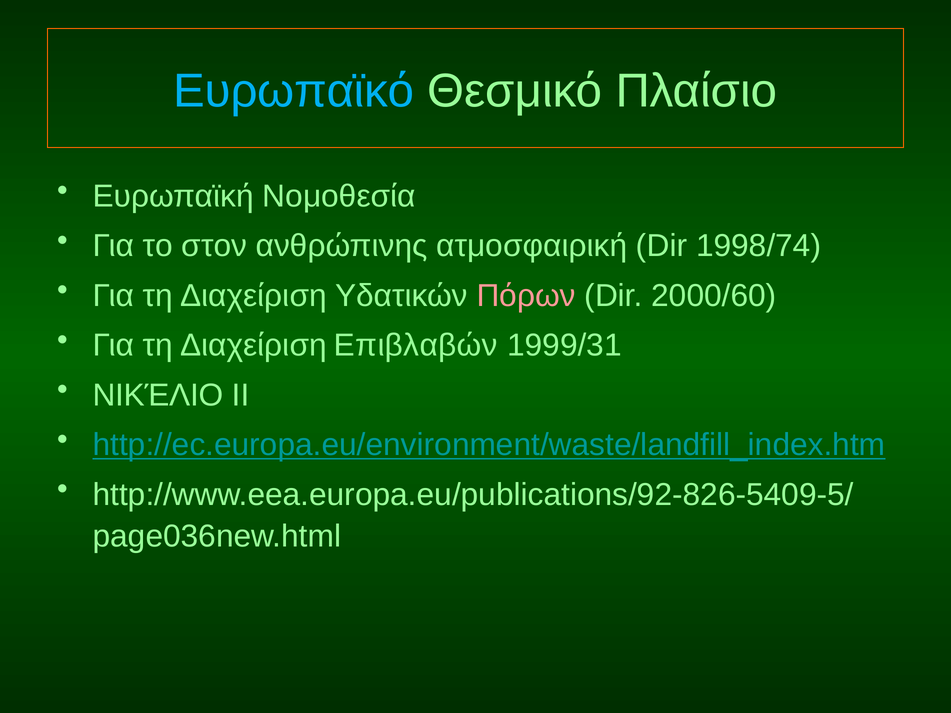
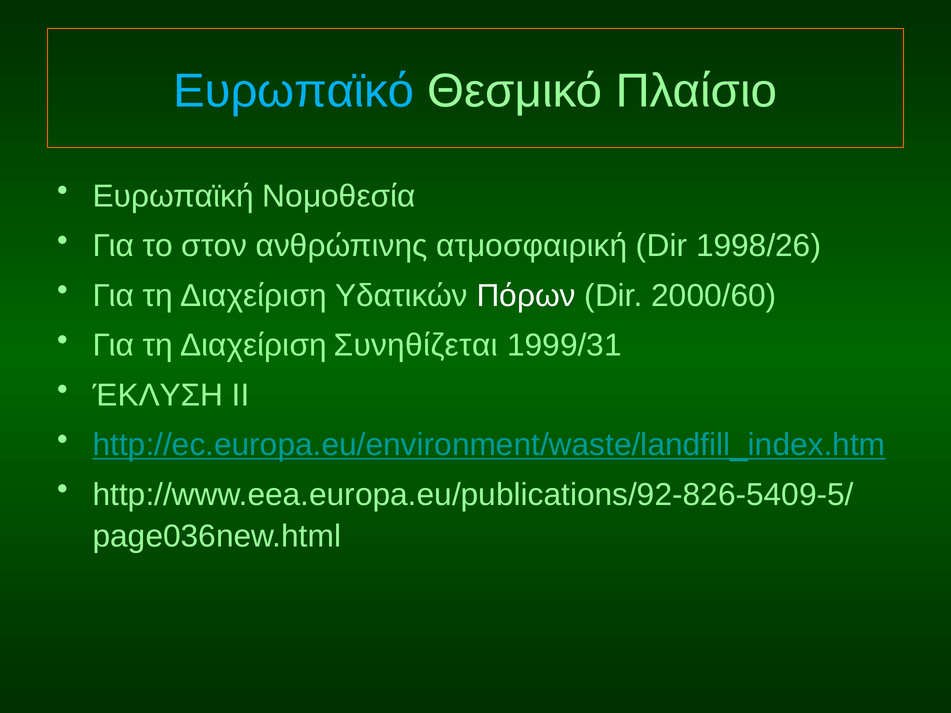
1998/74: 1998/74 -> 1998/26 (759, 246)
Πόρων colour: pink -> white (526, 296)
Επιβλαβών: Επιβλαβών -> Συνηθίζεται (416, 345)
ΝΙΚΈΛΙΟ: ΝΙΚΈΛΙΟ -> ΈΚΛΥΣΗ (158, 395)
